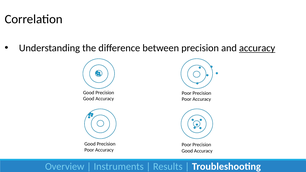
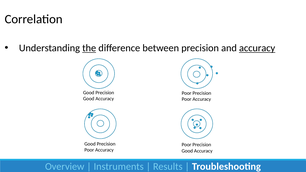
the underline: none -> present (89, 48)
